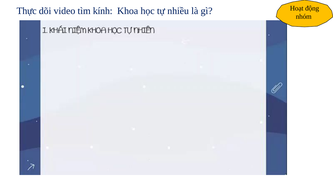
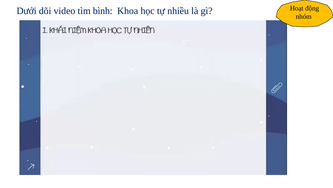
Thực: Thực -> Dưới (27, 11)
kính: kính -> bình (103, 11)
